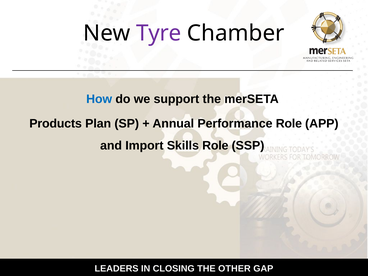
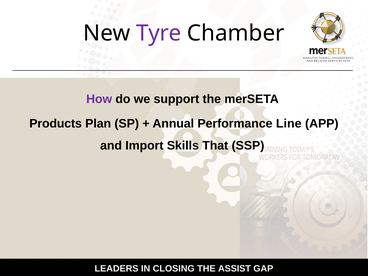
How colour: blue -> purple (99, 99)
Performance Role: Role -> Line (289, 124)
Skills Role: Role -> That (215, 146)
OTHER: OTHER -> ASSIST (235, 269)
